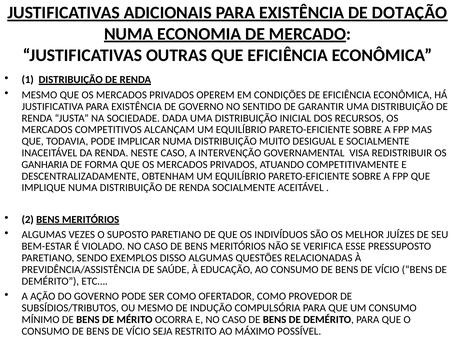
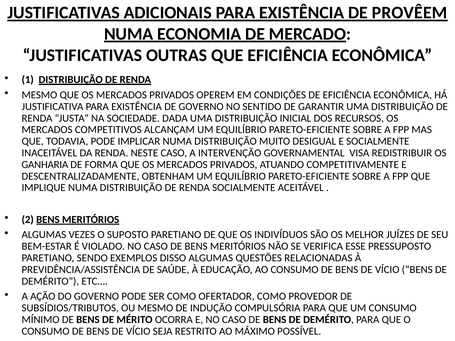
DOTAÇÃO: DOTAÇÃO -> PROVÊEM (410, 13)
